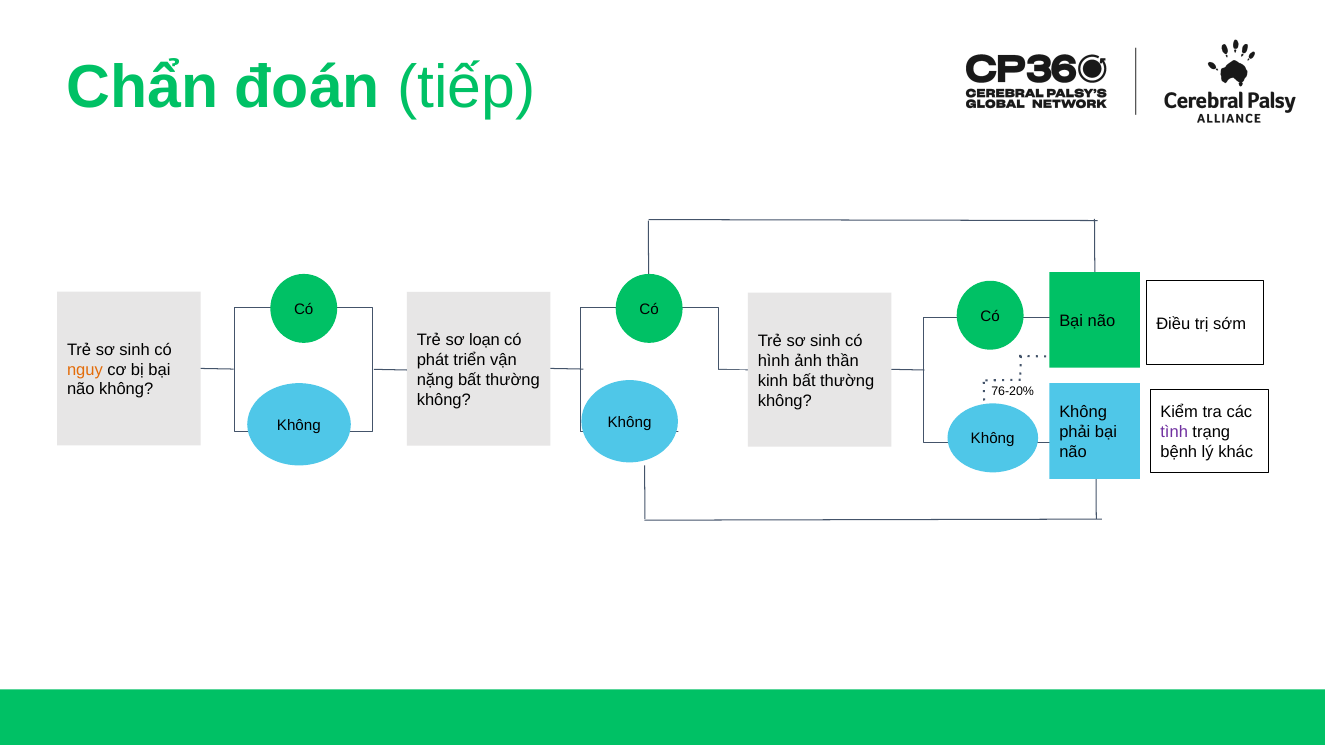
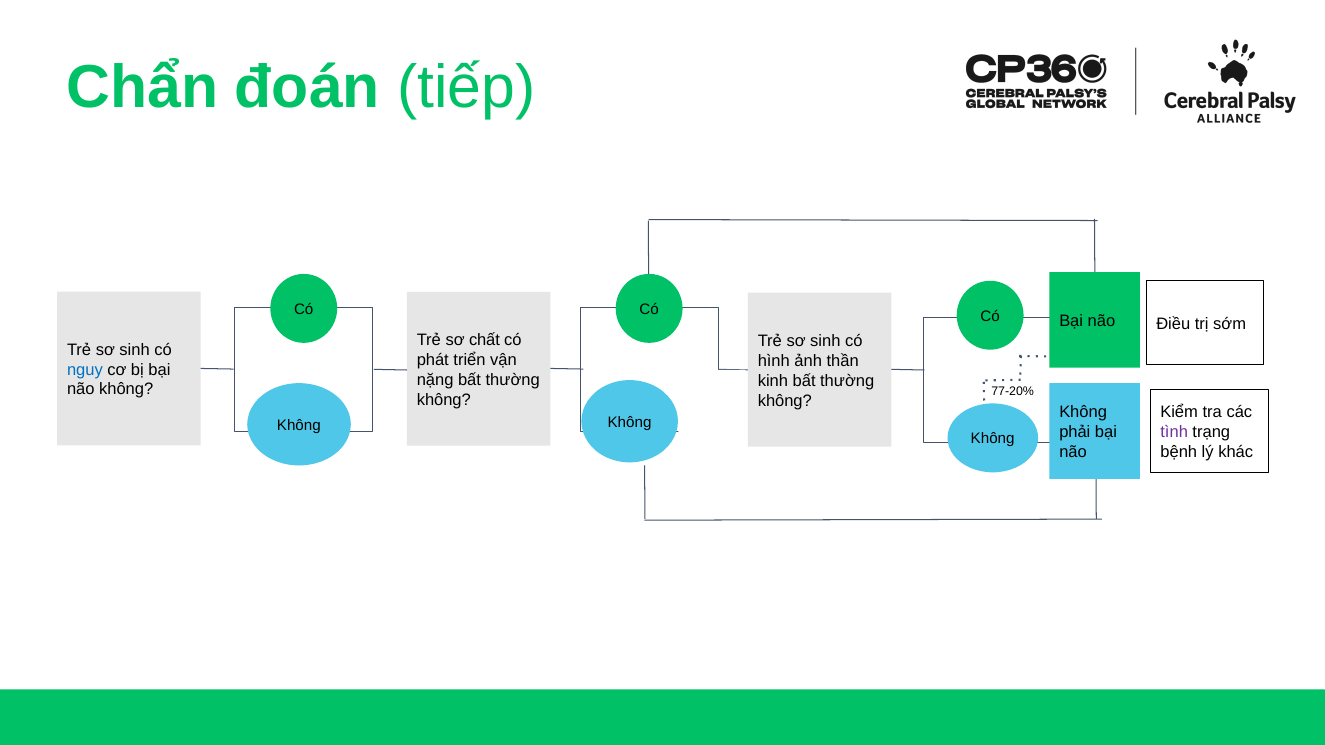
loạn: loạn -> chất (484, 340)
nguy colour: orange -> blue (85, 370)
76-20%: 76-20% -> 77-20% (1013, 391)
